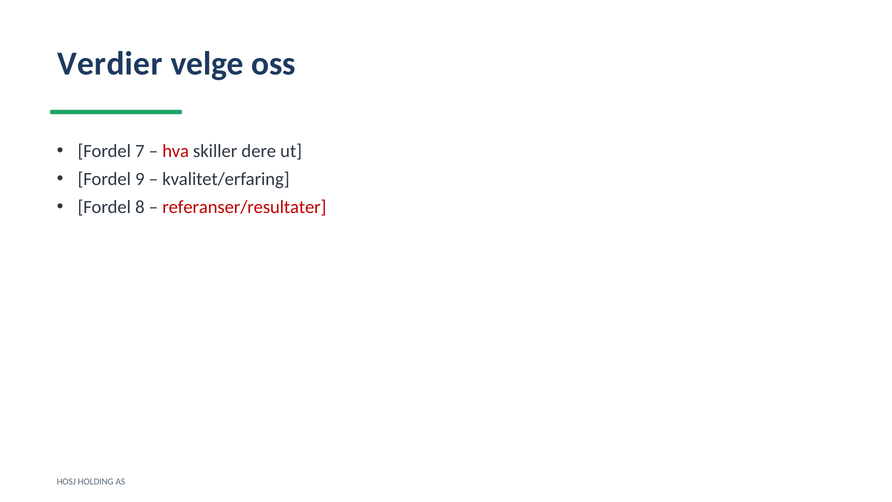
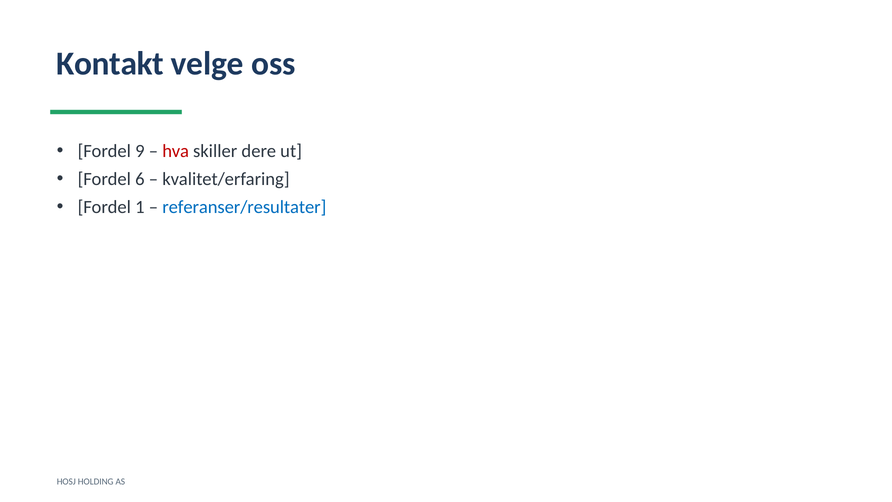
Verdier: Verdier -> Kontakt (110, 64)
7: 7 -> 9 (140, 151)
9: 9 -> 6 (140, 179)
8: 8 -> 1 (140, 207)
referanser/resultater colour: red -> blue (244, 207)
